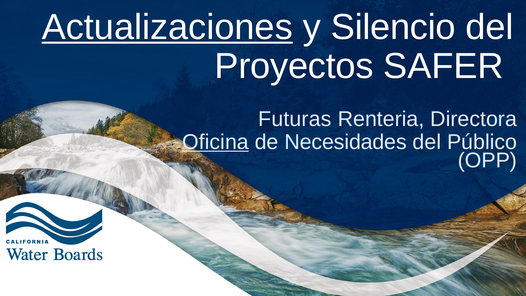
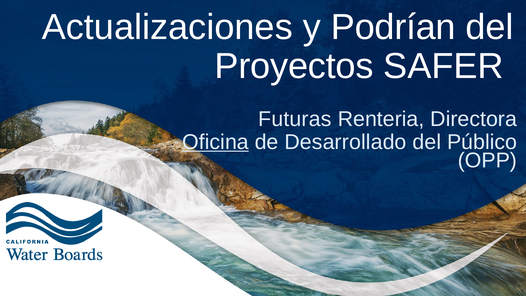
Actualizaciones underline: present -> none (167, 27)
Silencio: Silencio -> Podrían (393, 27)
Necesidades: Necesidades -> Desarrollado (345, 142)
